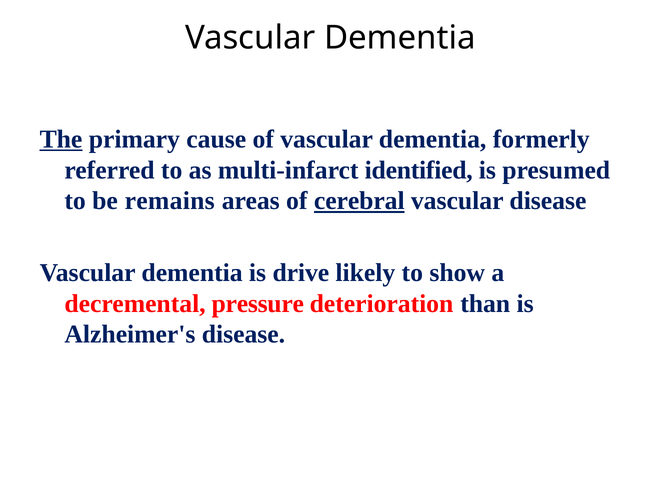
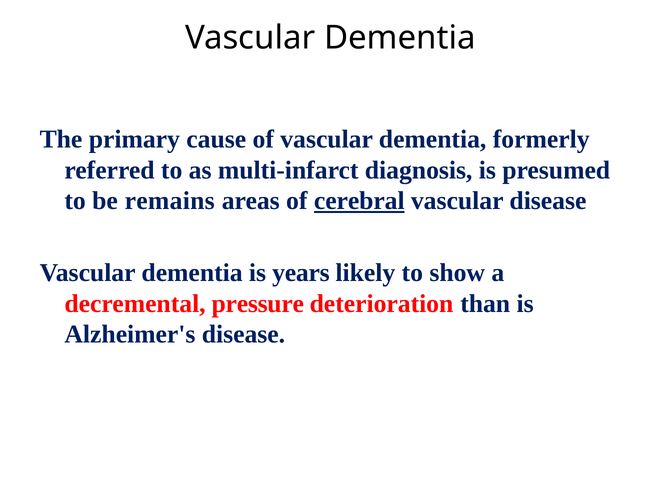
The underline: present -> none (61, 139)
identified: identified -> diagnosis (419, 170)
drive: drive -> years (301, 273)
